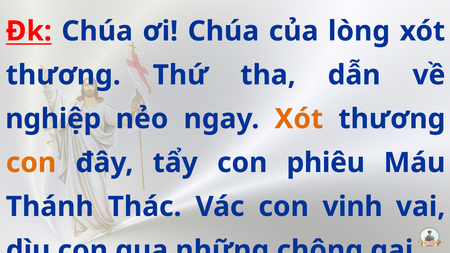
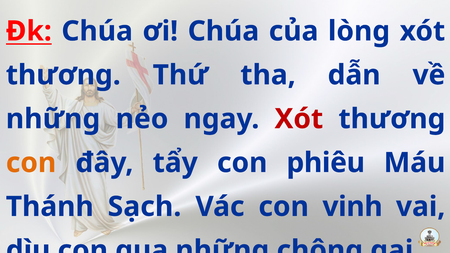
nghiệp: nghiệp -> những (53, 119)
Xót colour: orange -> red (299, 119)
Thác: Thác -> Sạch (144, 207)
